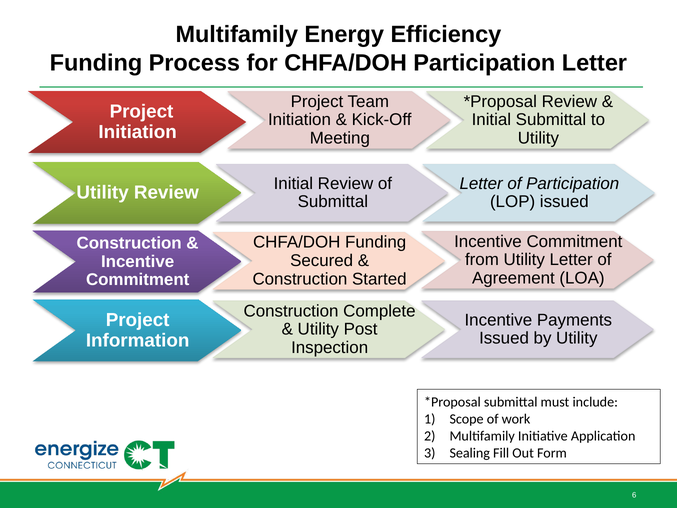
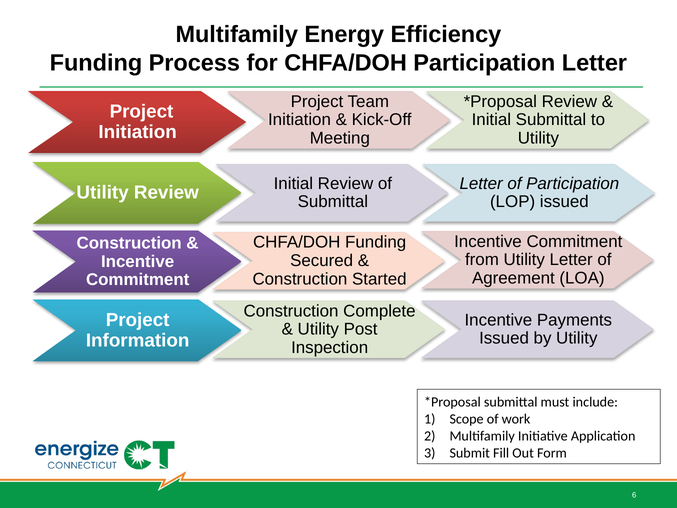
Sealing: Sealing -> Submit (470, 453)
